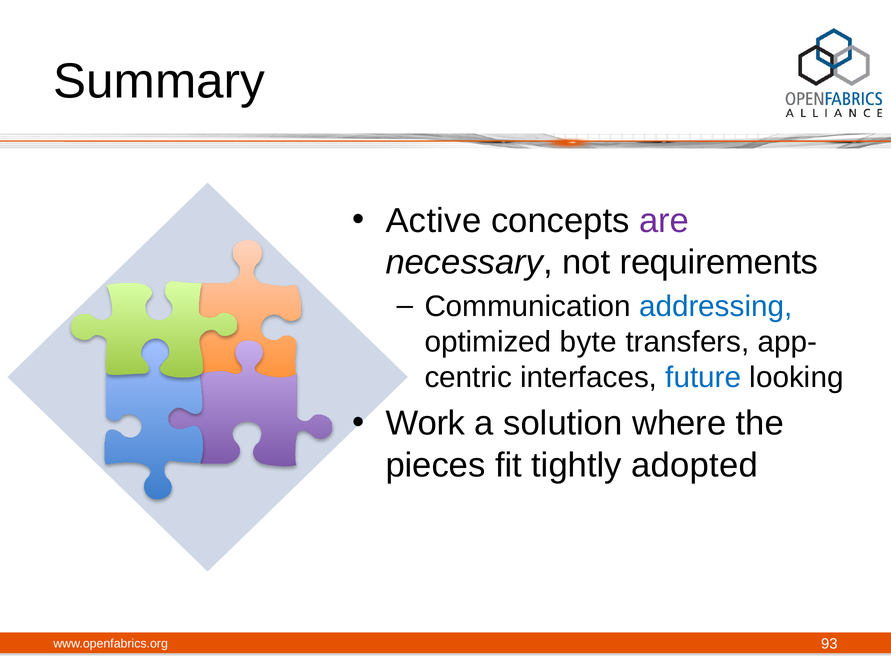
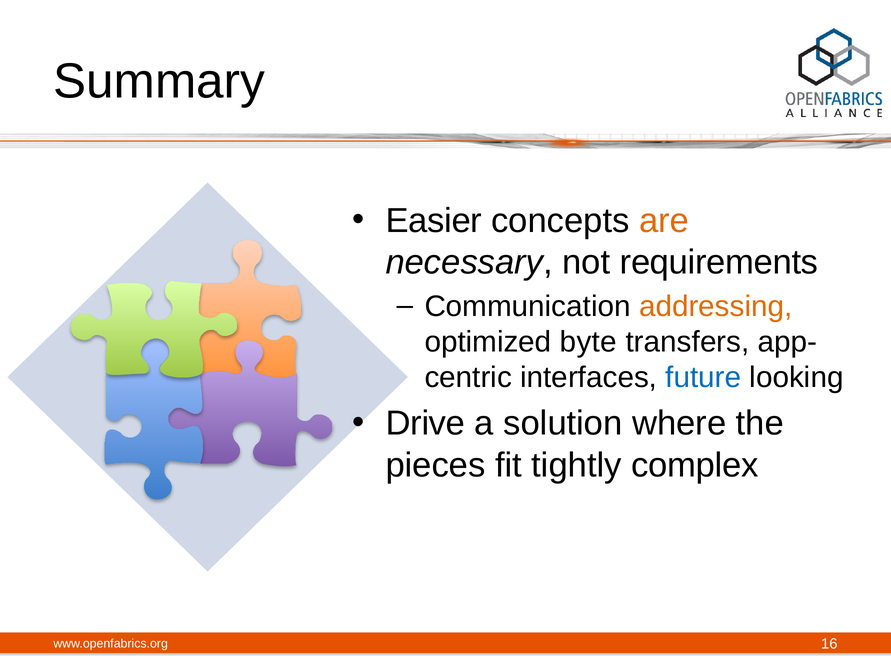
Active: Active -> Easier (434, 221)
are colour: purple -> orange (664, 221)
addressing colour: blue -> orange (716, 307)
Work: Work -> Drive (425, 424)
adopted: adopted -> complex (695, 465)
93: 93 -> 16 (829, 644)
